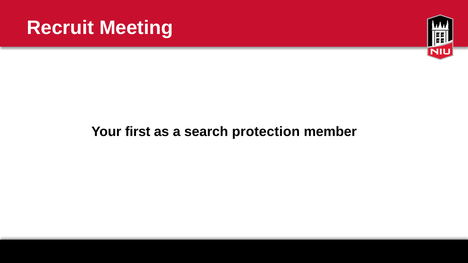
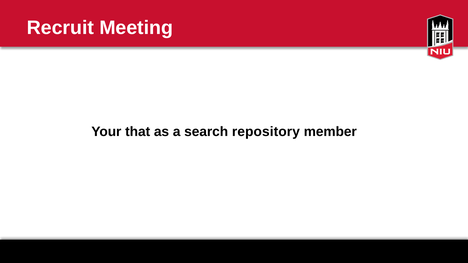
first: first -> that (138, 132)
protection: protection -> repository (266, 132)
